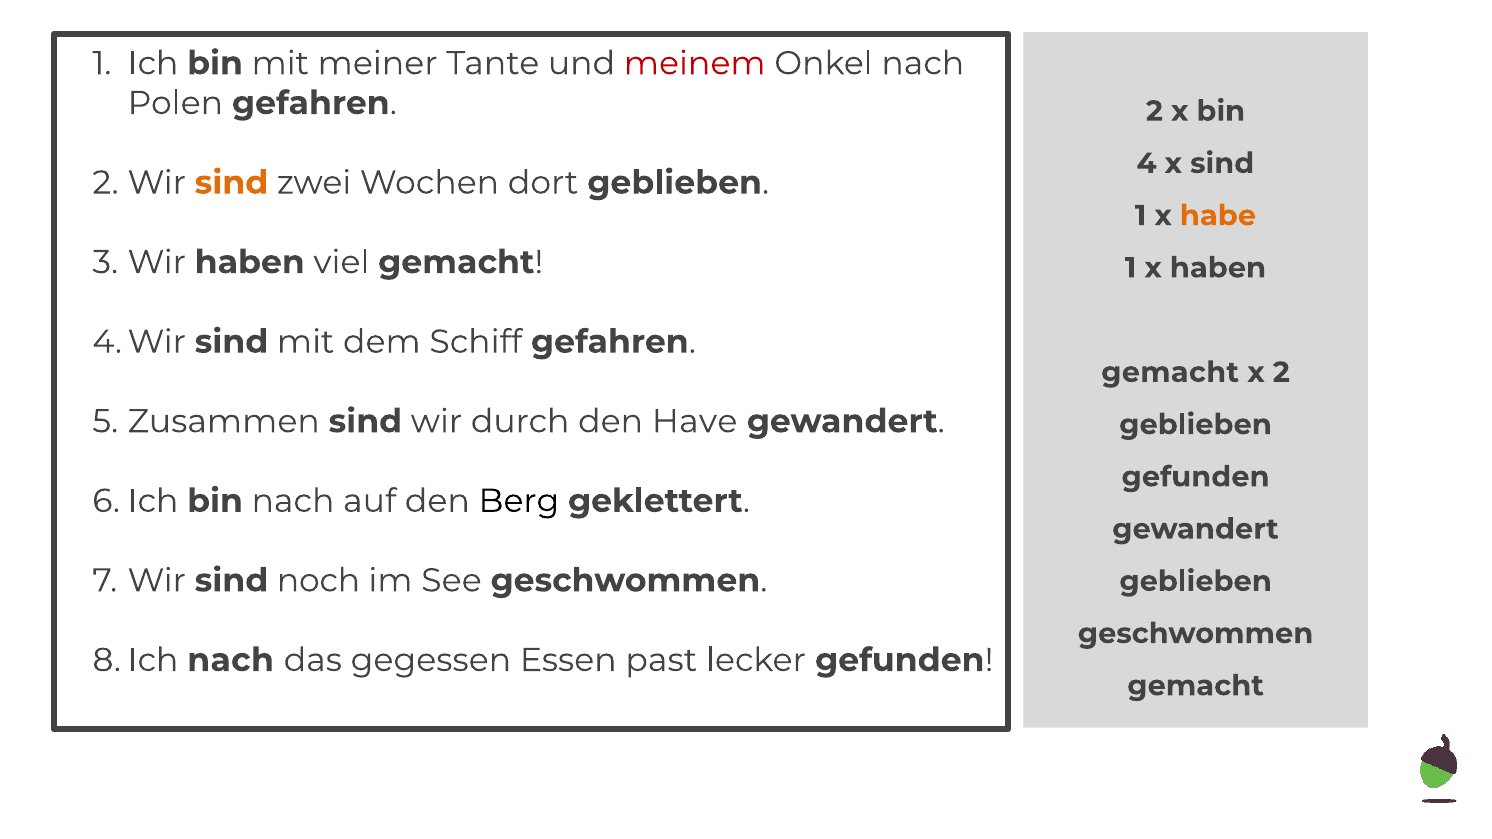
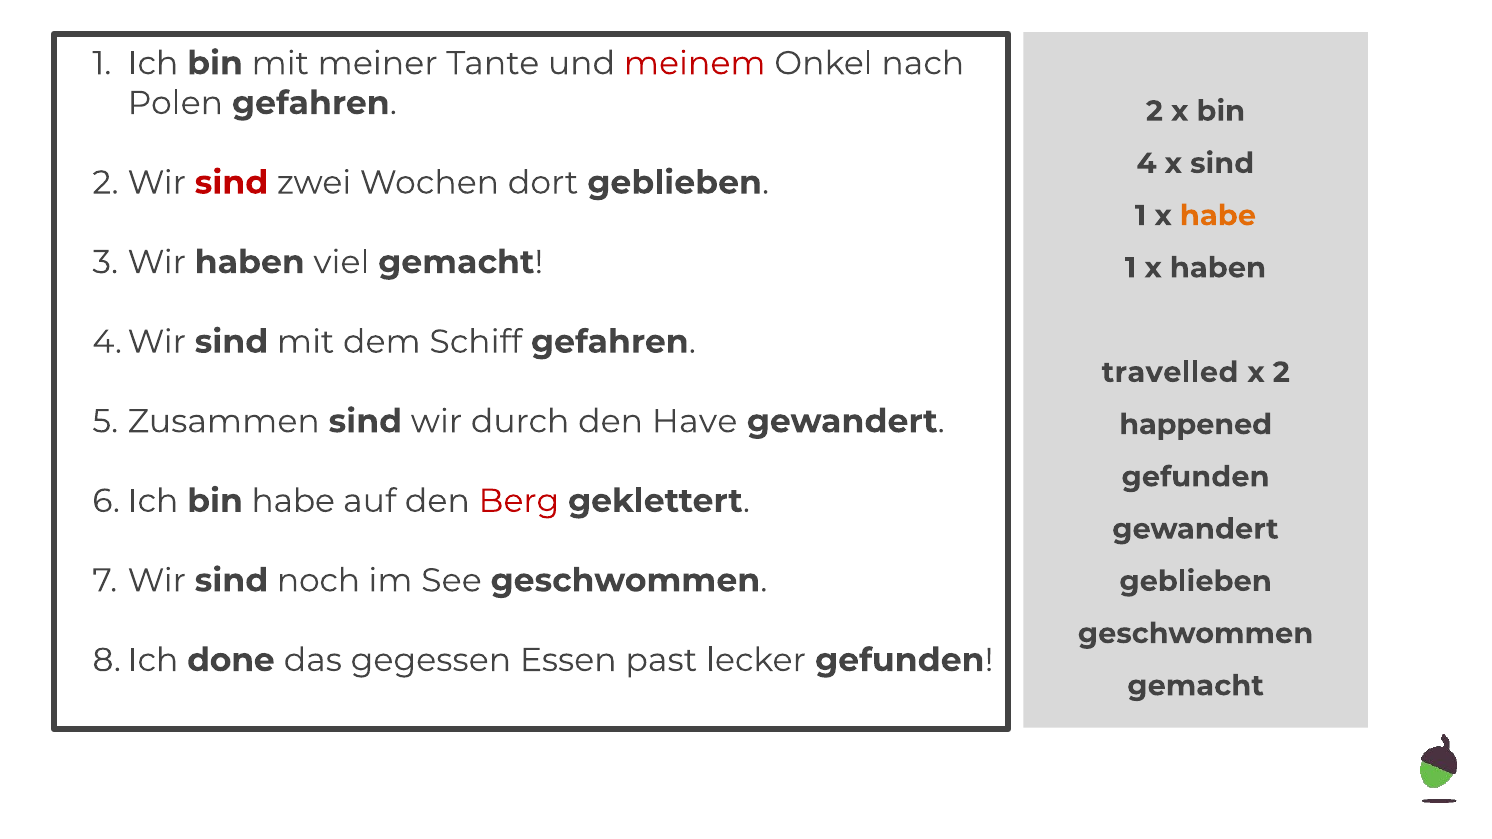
sind colour: orange -> red (231, 183)
gemacht: gemacht -> travelled (1170, 372)
geblieben: geblieben -> happened (1196, 425)
bin nach: nach -> habe (293, 501)
Berg colour: black -> red (519, 501)
nach: nach -> done (231, 660)
